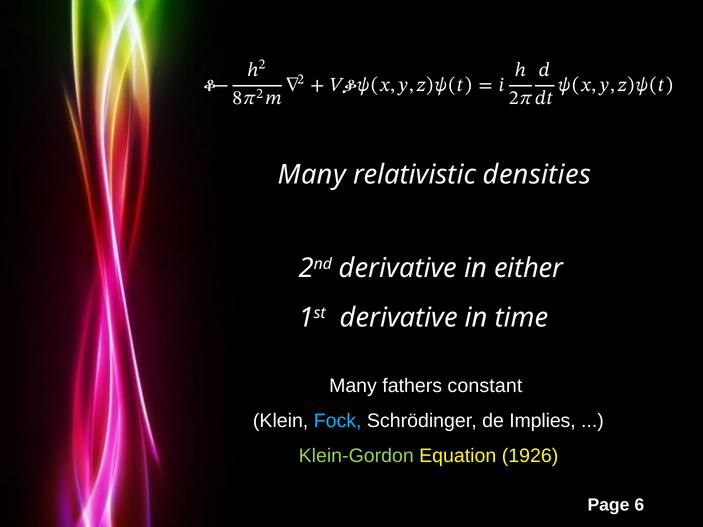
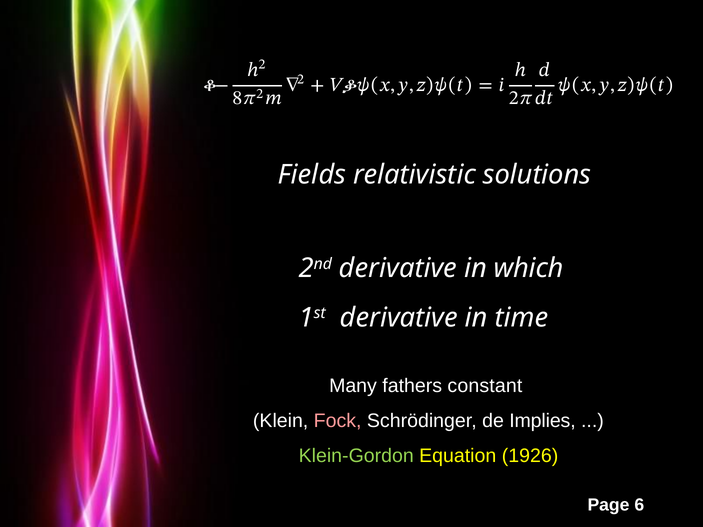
Many: Many -> Fields (312, 175)
densities: densities -> solutions (537, 175)
either: either -> which (529, 269)
Fock colour: light blue -> pink (338, 421)
